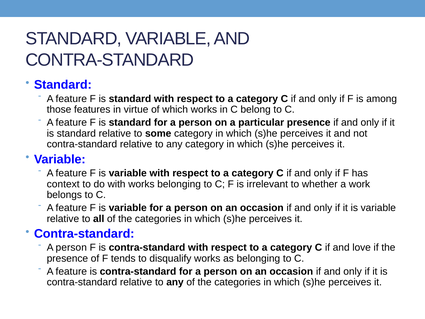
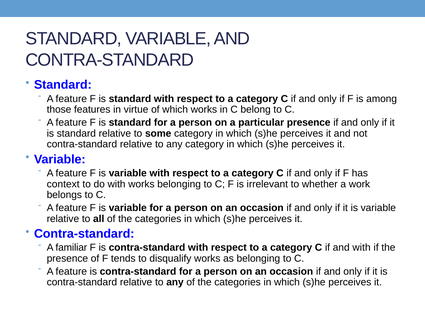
person: person -> familiar (71, 247)
and love: love -> with (362, 247)
